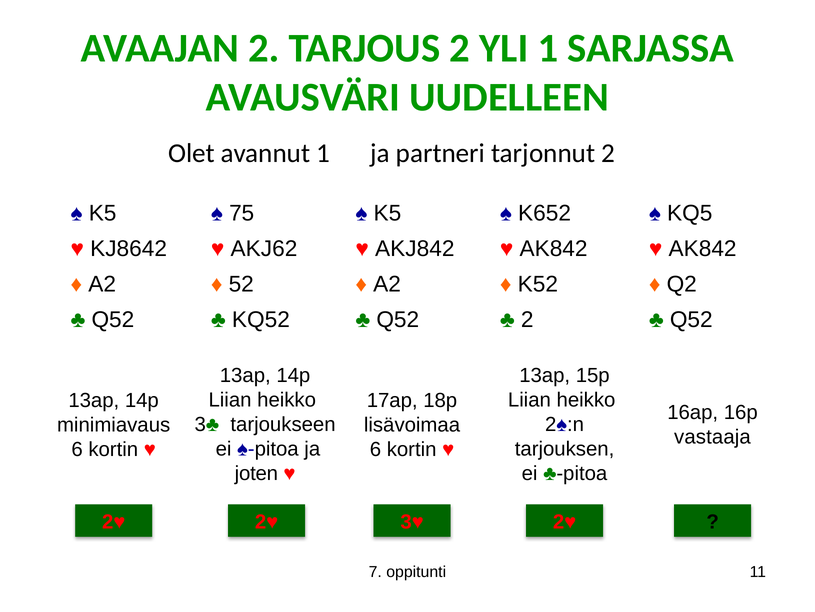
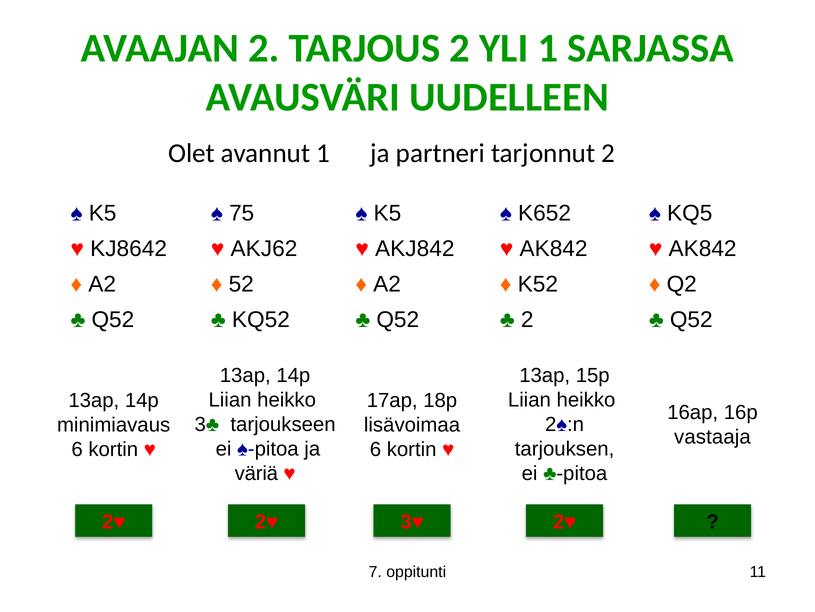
joten: joten -> väriä (256, 473)
